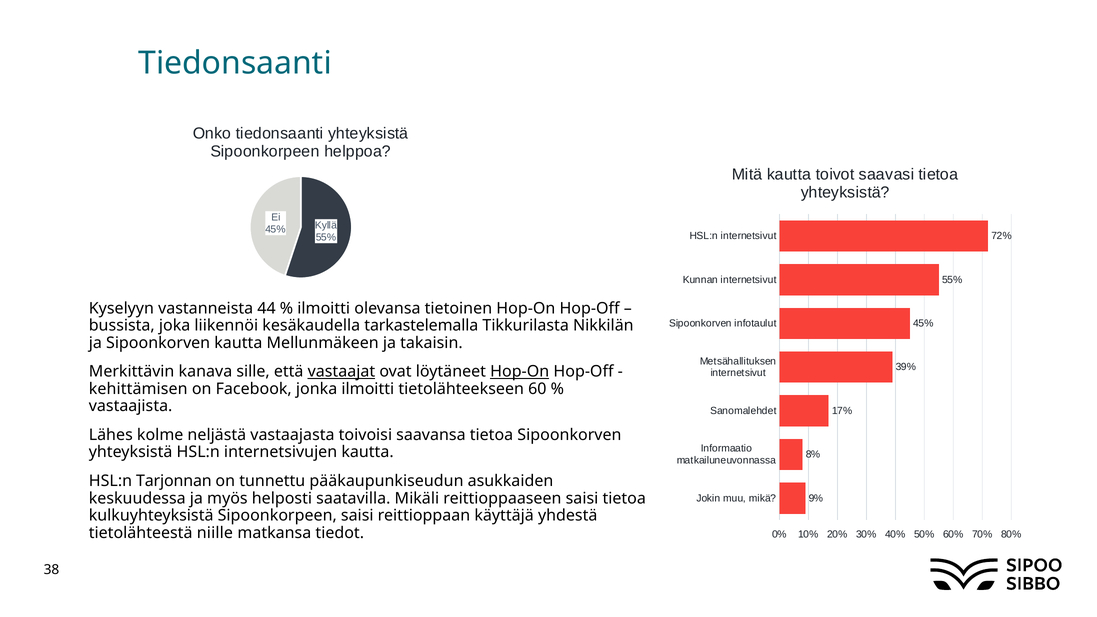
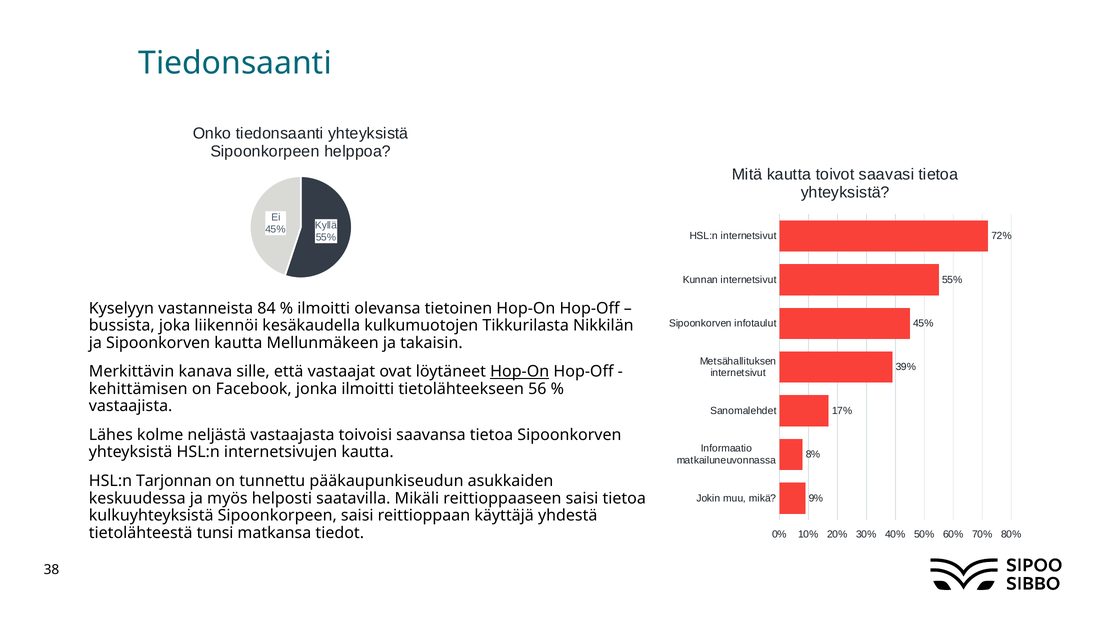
44: 44 -> 84 (267, 308)
tarkastelemalla: tarkastelemalla -> kulkumuotojen (421, 326)
vastaajat underline: present -> none (341, 372)
60: 60 -> 56 (537, 389)
niille: niille -> tunsi (215, 533)
